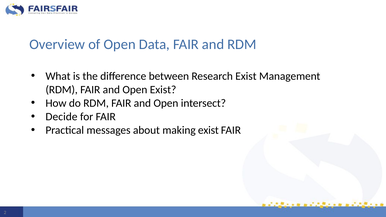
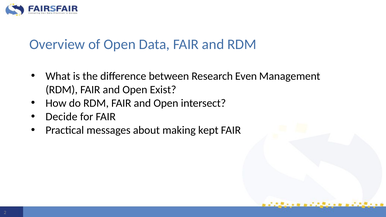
Research Exist: Exist -> Even (246, 76)
making exist: exist -> kept (208, 130)
